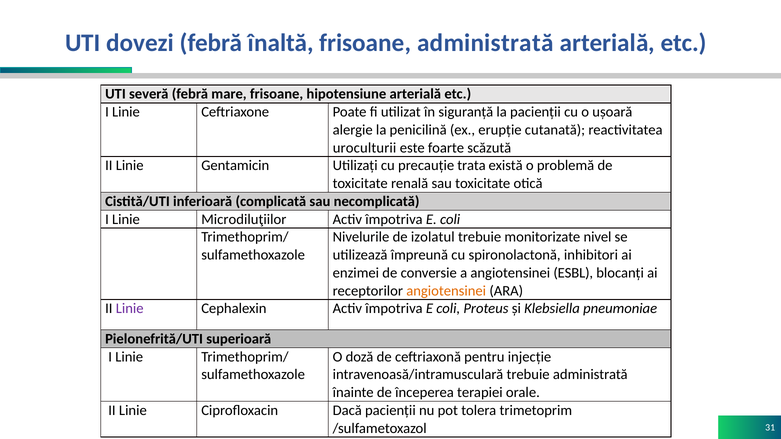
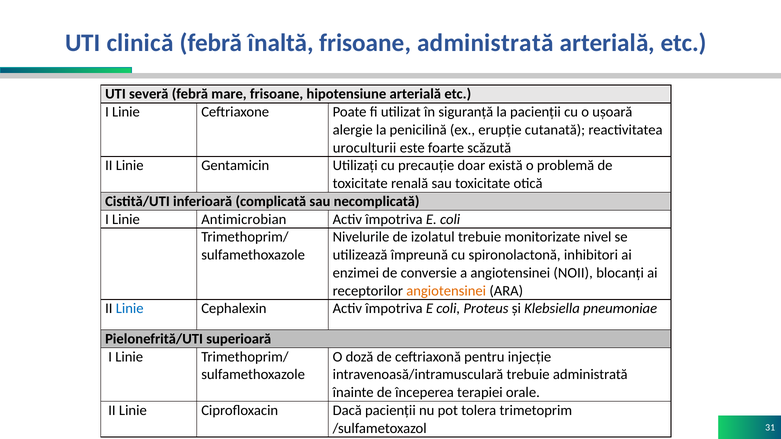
dovezi: dovezi -> clinică (140, 43)
trata: trata -> doar (471, 166)
Microdiluţiilor: Microdiluţiilor -> Antimicrobian (244, 219)
ESBL: ESBL -> NOII (573, 273)
Linie colour: purple -> blue (130, 309)
